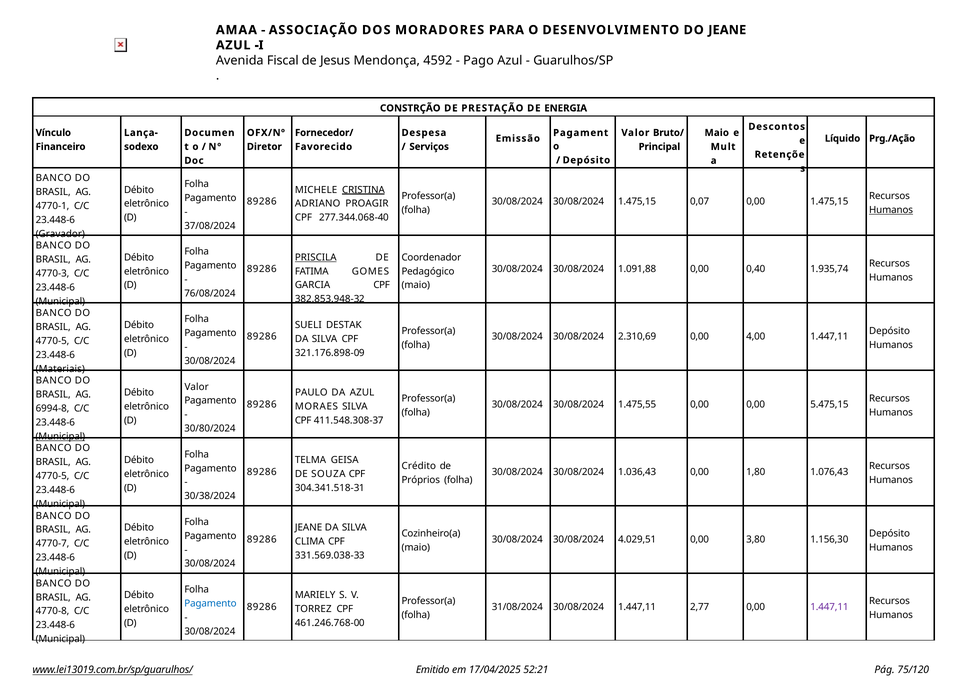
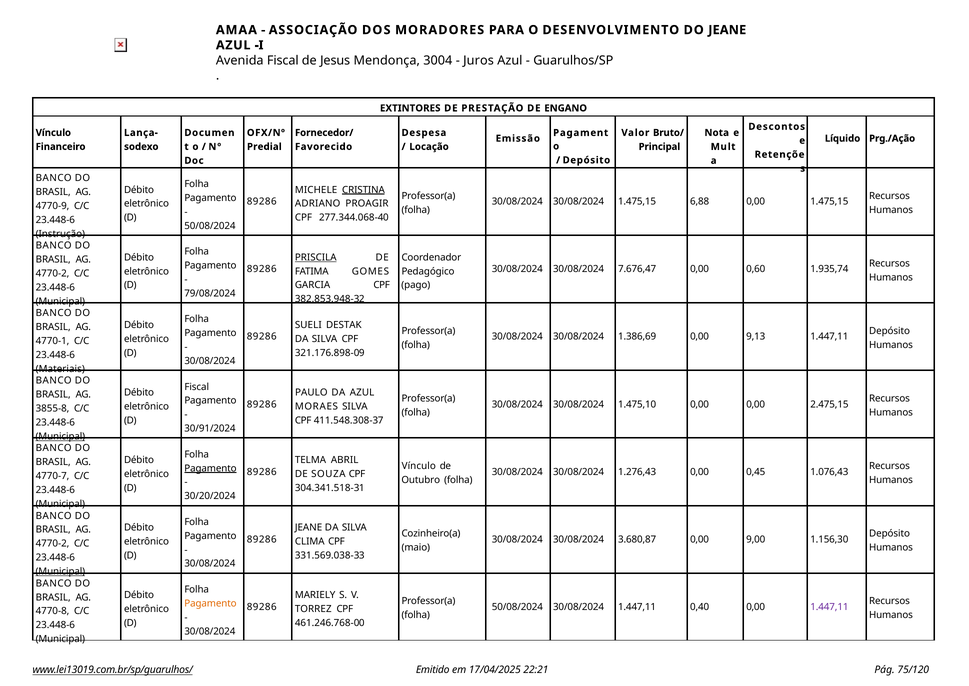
4592: 4592 -> 3004 (438, 60)
Pago: Pago -> Juros (479, 60)
CONSTRÇÃO: CONSTRÇÃO -> EXTINTORES (410, 108)
ENERGIA: ENERGIA -> ENGANO (566, 108)
Maio: Maio -> Nota (717, 133)
Diretor: Diretor -> Predial (264, 147)
Serviços: Serviços -> Locação (429, 147)
0,07: 0,07 -> 6,88 (700, 201)
4770-1: 4770-1 -> 4770-9 (53, 206)
Humanos underline: present -> none (891, 210)
37/08/2024: 37/08/2024 -> 50/08/2024 (210, 226)
Gravador: Gravador -> Instrução (60, 234)
1.091,88: 1.091,88 -> 7.676,47 (637, 269)
0,40: 0,40 -> 0,60 (756, 269)
4770-3: 4770-3 -> 4770-2 (53, 273)
maio: maio -> pago (416, 285)
76/08/2024: 76/08/2024 -> 79/08/2024 (210, 293)
2.310,69: 2.310,69 -> 1.386,69 (637, 336)
4,00: 4,00 -> 9,13 (756, 336)
4770-5: 4770-5 -> 4770-1 (53, 341)
Valor: Valor -> Fiscal (197, 386)
1.475,55: 1.475,55 -> 1.475,10 (637, 404)
5.475,15: 5.475,15 -> 2.475,15 (829, 404)
6994-8: 6994-8 -> 3855-8 (53, 408)
30/80/2024: 30/80/2024 -> 30/91/2024 (210, 428)
GEISA: GEISA -> ABRIL (345, 460)
Crédito: Crédito -> Vínculo (419, 466)
Pagamento underline: none -> present (210, 468)
1.036,43: 1.036,43 -> 1.276,43 (637, 471)
1,80: 1,80 -> 0,45 (756, 471)
4770-5: 4770-5 -> 4770-7 (53, 476)
Próprios: Próprios -> Outubro (421, 480)
30/38/2024: 30/38/2024 -> 30/20/2024 (210, 496)
4.029,51: 4.029,51 -> 3.680,87 (637, 539)
3,80: 3,80 -> 9,00 (756, 539)
4770-7: 4770-7 -> 4770-2 (53, 543)
Municipal underline: none -> present (60, 571)
Pagamento colour: blue -> orange (210, 603)
31/08/2024: 31/08/2024 -> 50/08/2024 (517, 606)
2,77: 2,77 -> 0,40 (700, 606)
52:21: 52:21 -> 22:21 (536, 669)
